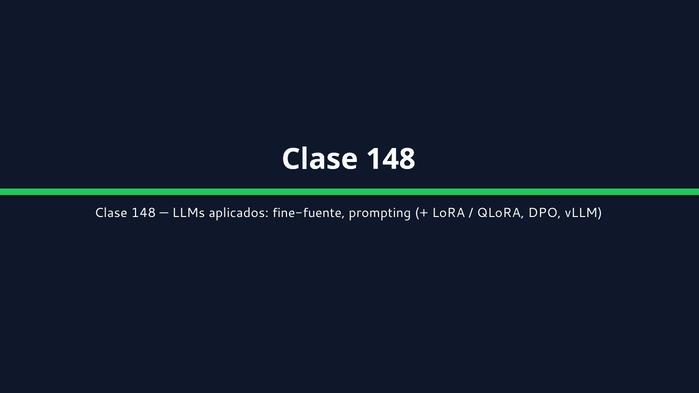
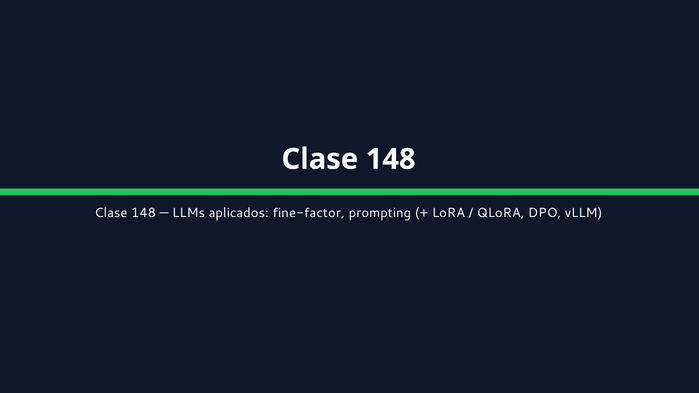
fine-fuente: fine-fuente -> fine-factor (309, 213)
